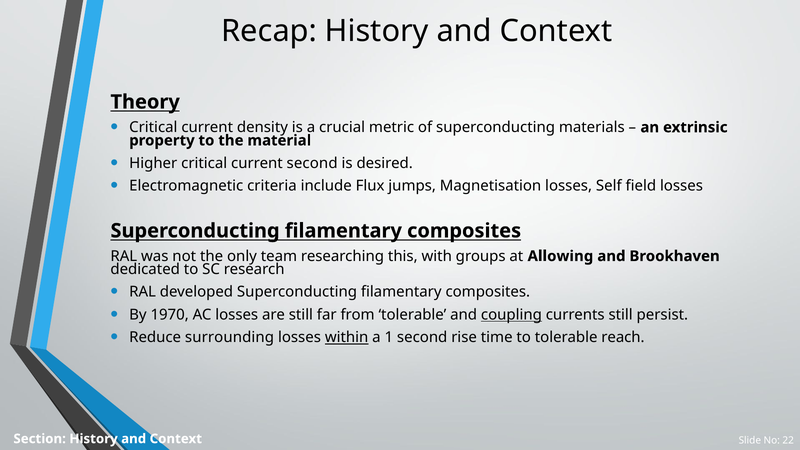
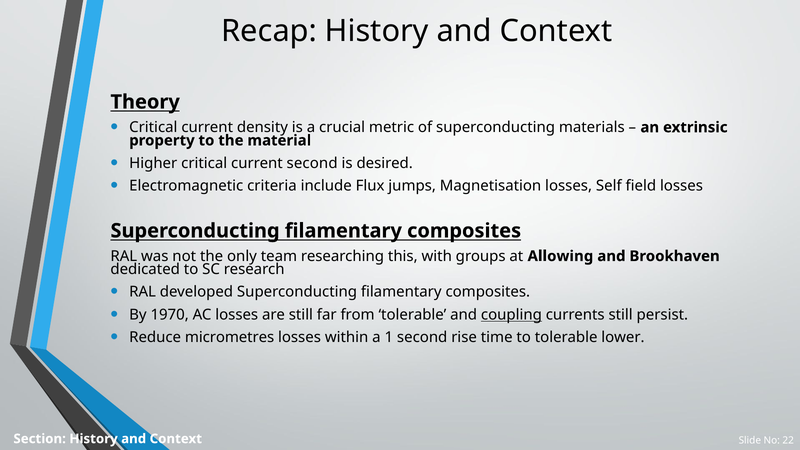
surrounding: surrounding -> micrometres (230, 337)
within underline: present -> none (347, 337)
reach: reach -> lower (623, 337)
